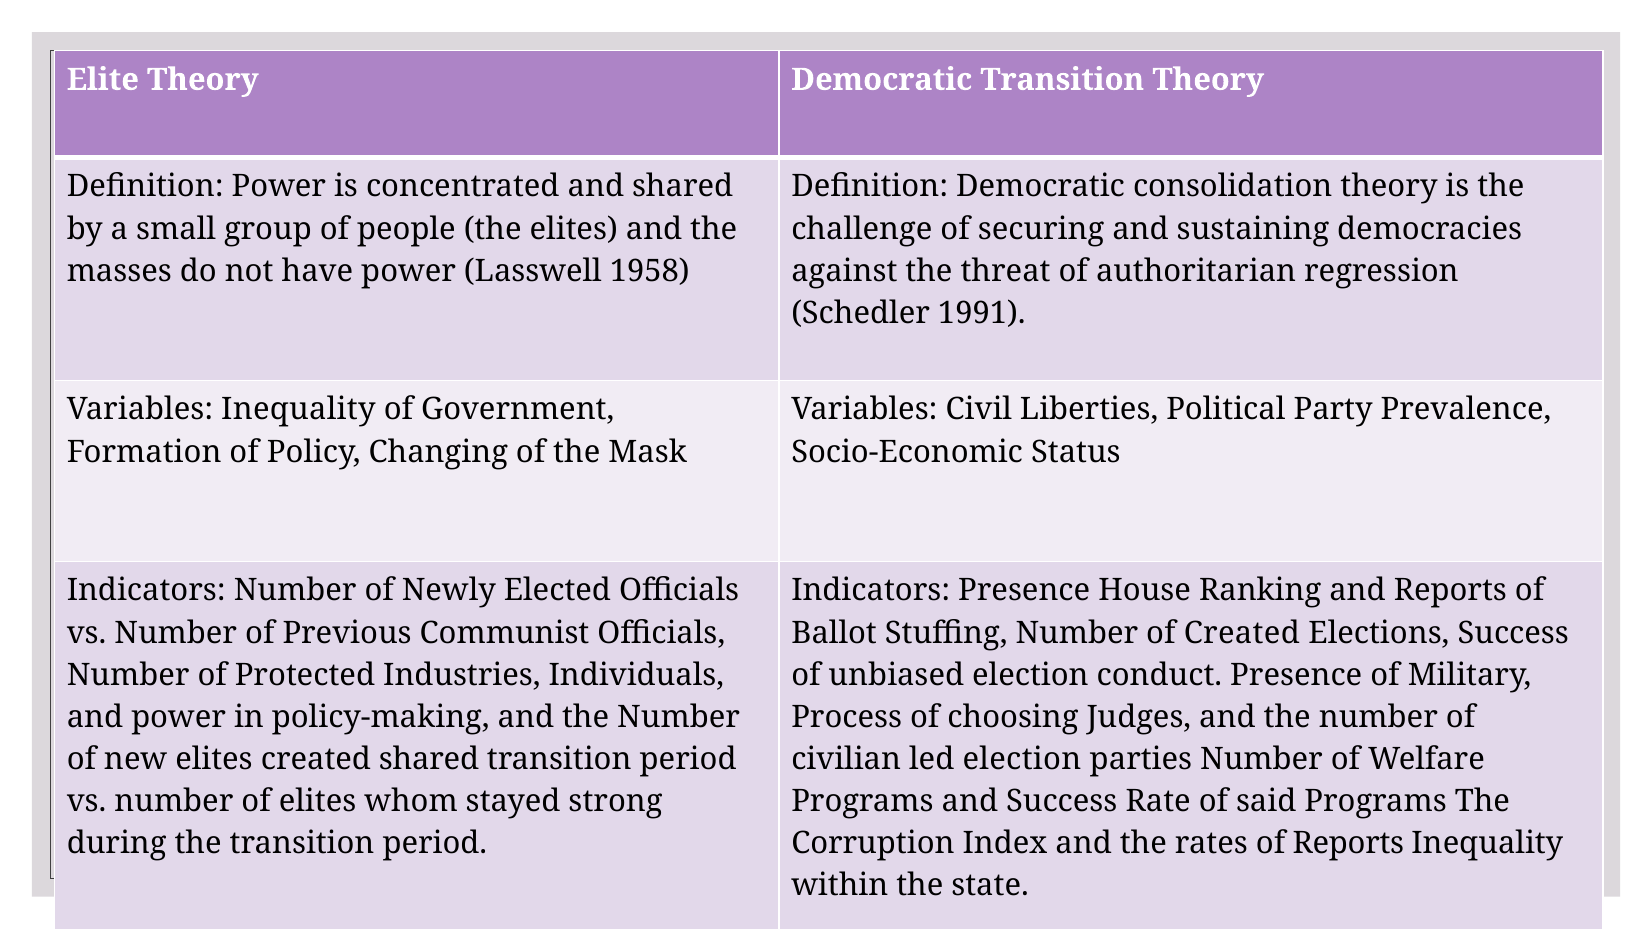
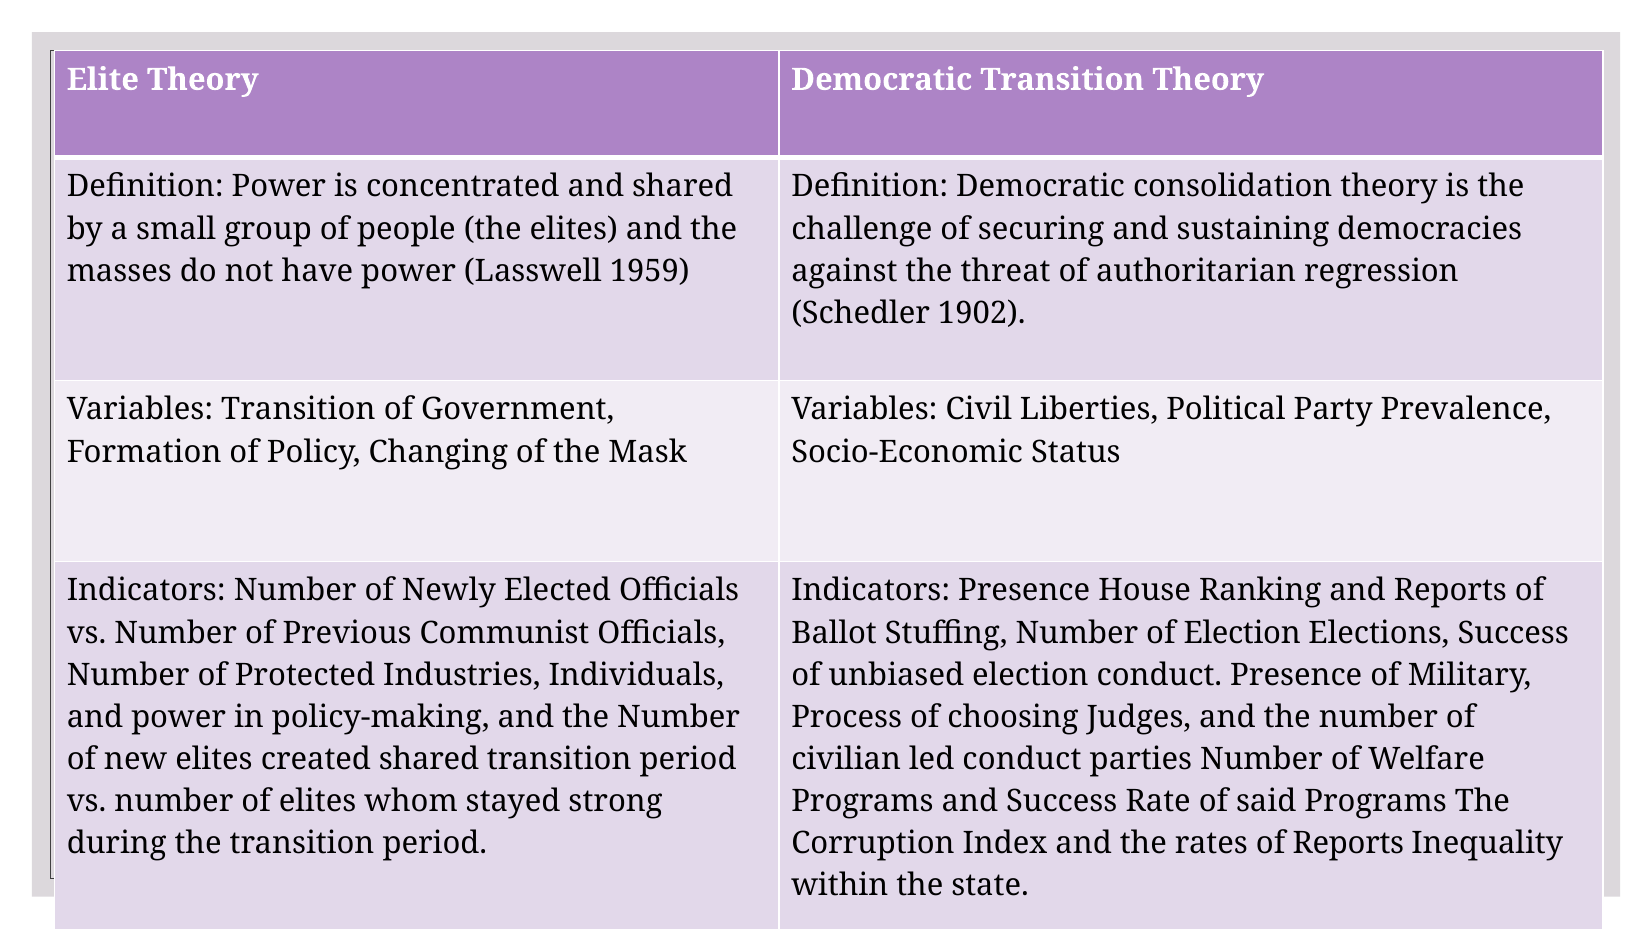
1958: 1958 -> 1959 (650, 271)
1991: 1991 -> 1902 (982, 313)
Variables Inequality: Inequality -> Transition (298, 410)
of Created: Created -> Election (1242, 633)
led election: election -> conduct (1022, 759)
